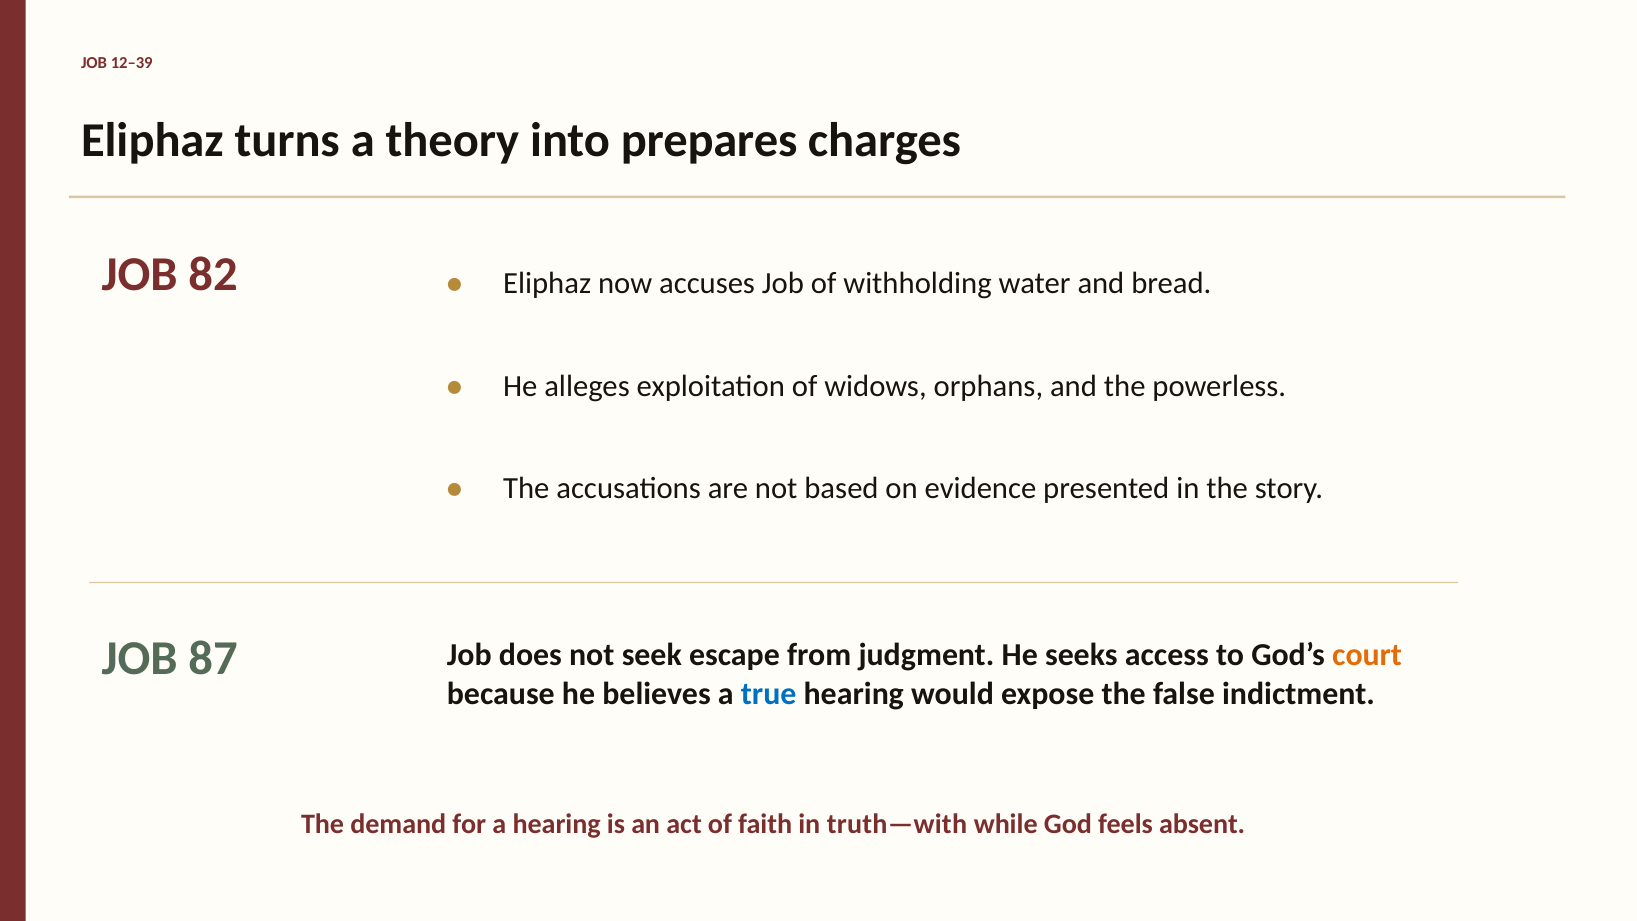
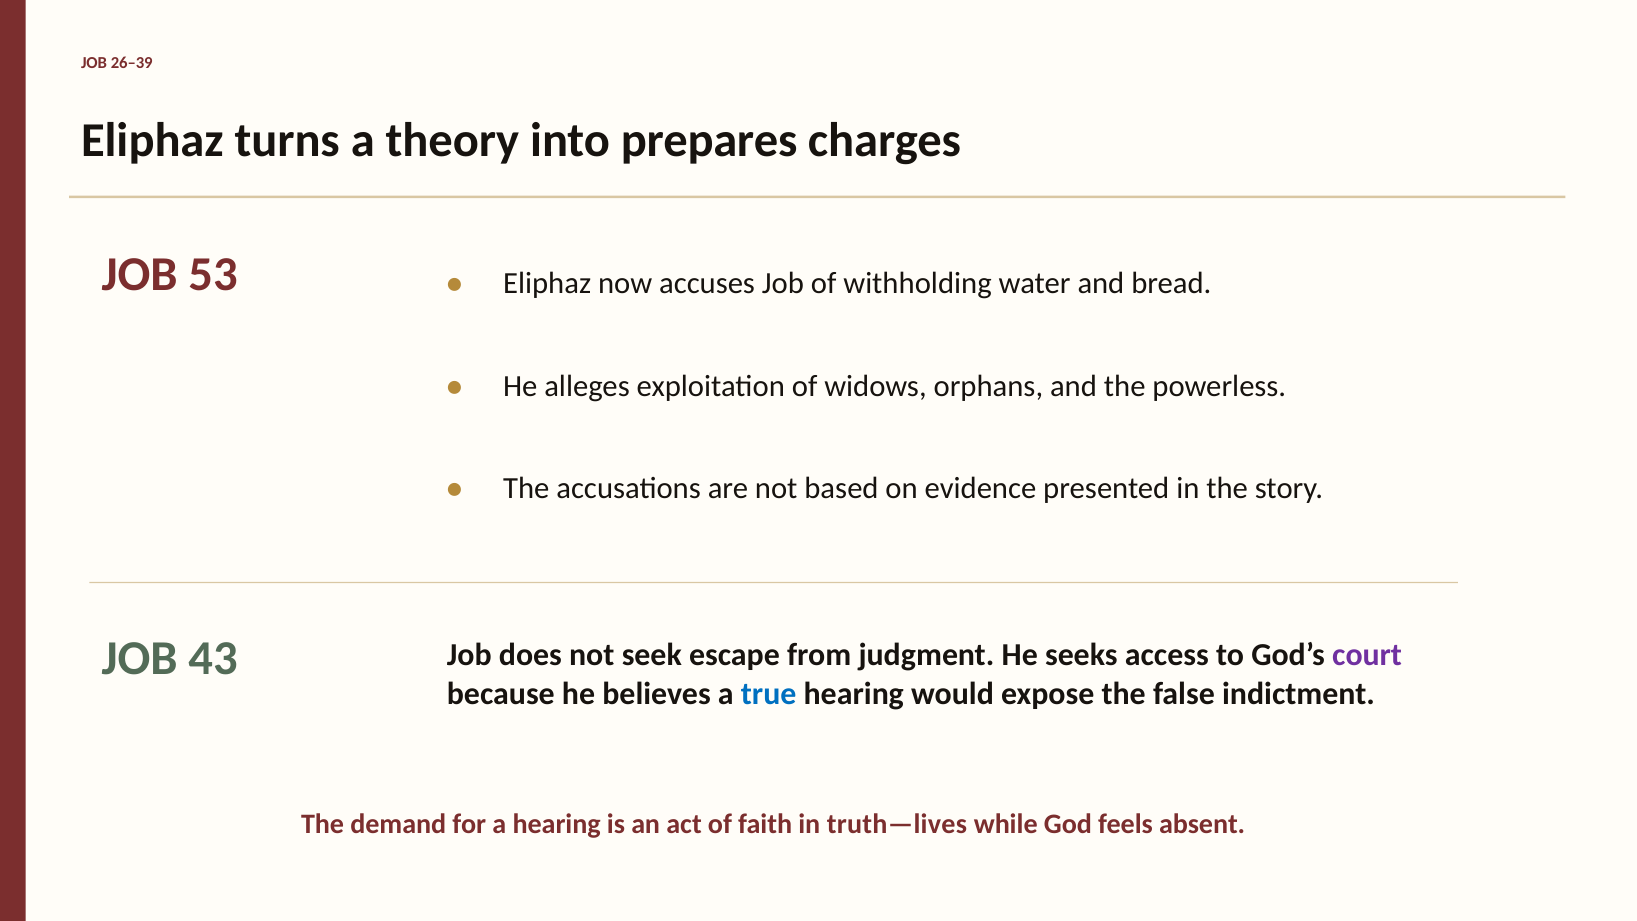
12–39: 12–39 -> 26–39 (132, 63)
82: 82 -> 53 (213, 275)
87: 87 -> 43 (213, 658)
court colour: orange -> purple (1367, 655)
truth—with: truth—with -> truth—lives (897, 824)
